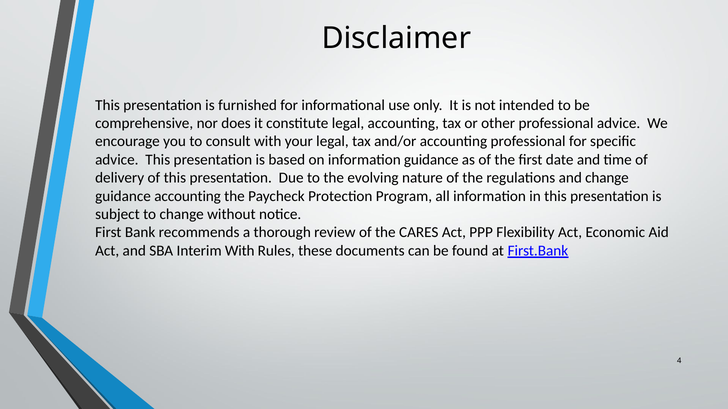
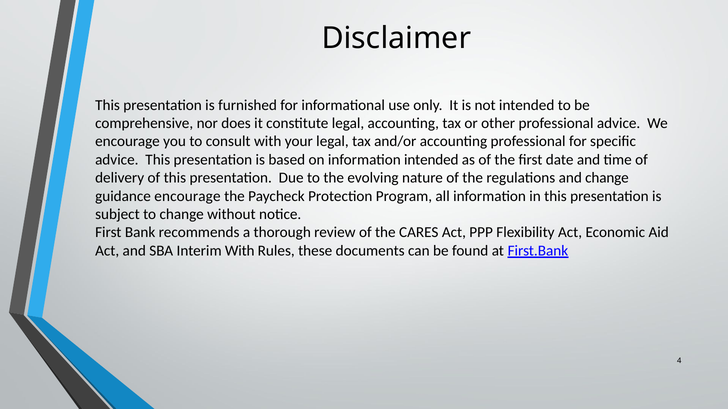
information guidance: guidance -> intended (431, 160)
guidance accounting: accounting -> encourage (187, 196)
